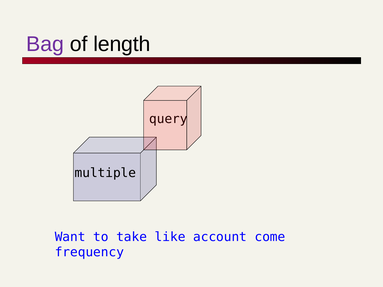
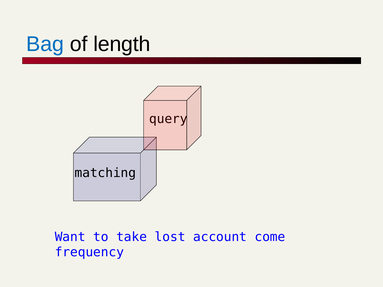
Bag colour: purple -> blue (45, 44)
multiple: multiple -> matching (105, 173)
like: like -> lost (170, 237)
